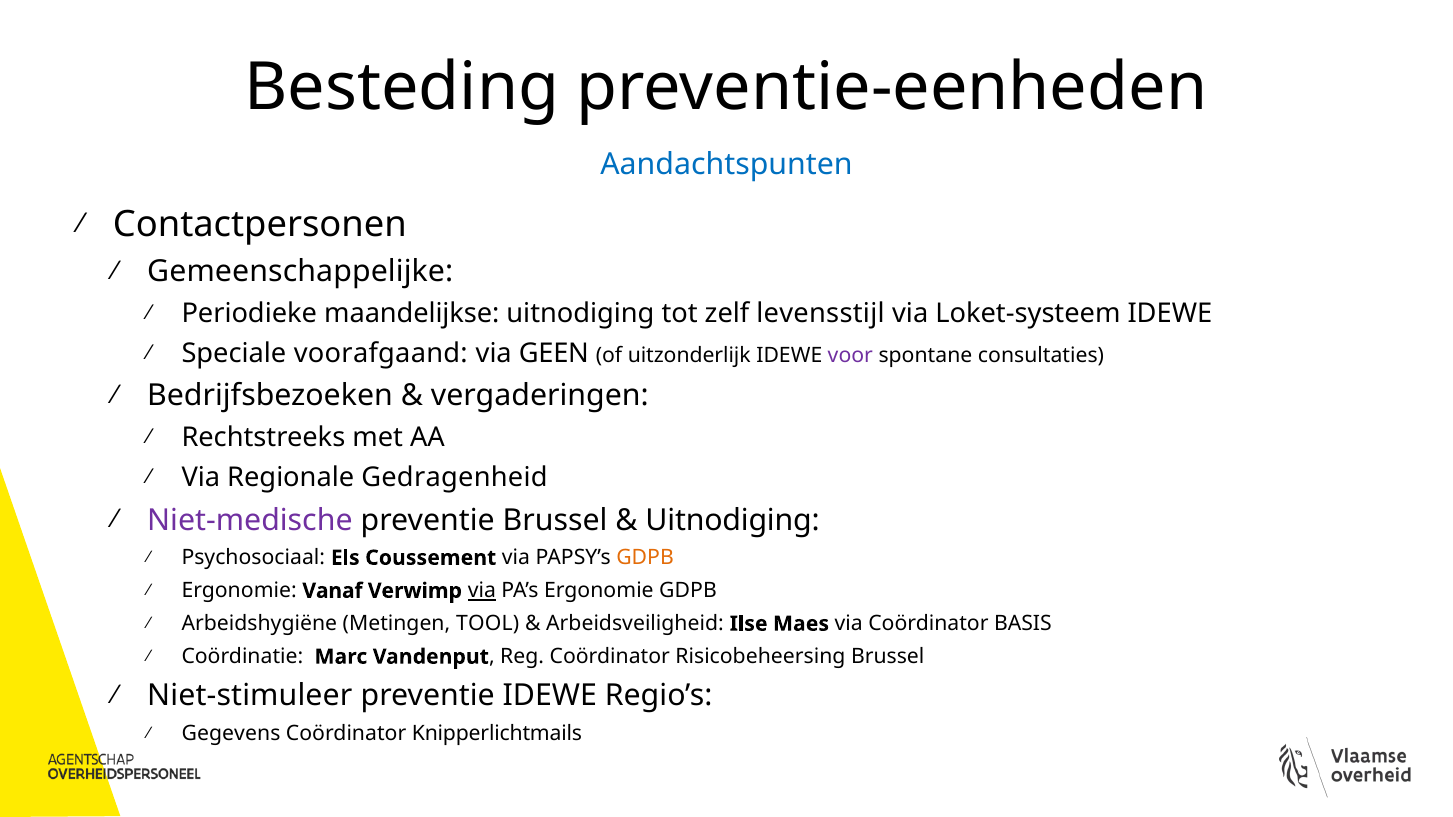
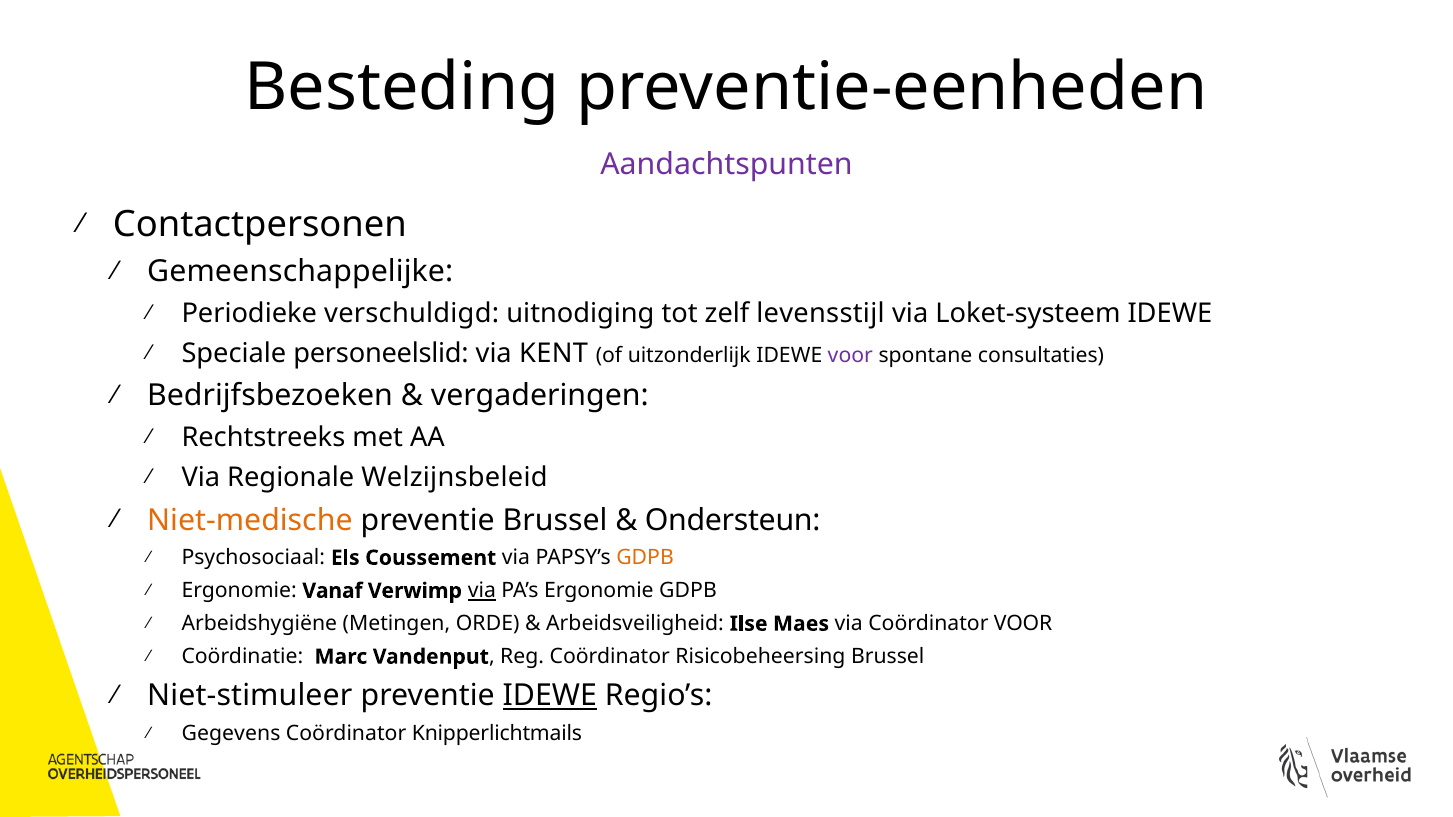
Aandachtspunten colour: blue -> purple (726, 165)
maandelijkse: maandelijkse -> verschuldigd (412, 313)
voorafgaand: voorafgaand -> personeelslid (381, 354)
GEEN: GEEN -> KENT (554, 354)
Gedragenheid: Gedragenheid -> Welzijnsbeleid (454, 478)
Niet-medische colour: purple -> orange (250, 520)
Uitnodiging: Uitnodiging -> Ondersteun (733, 520)
TOOL: TOOL -> ORDE (488, 624)
Coördinator BASIS: BASIS -> VOOR (1023, 624)
IDEWE underline: none -> present (550, 696)
